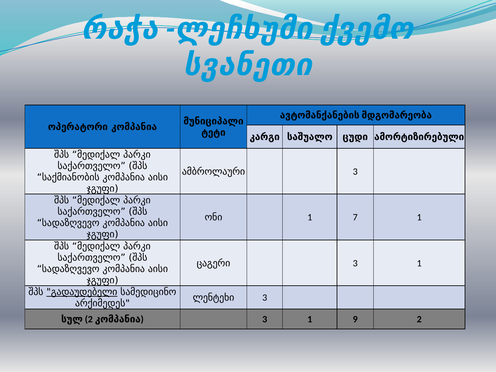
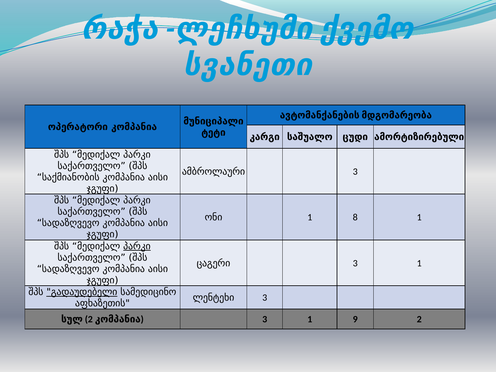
7: 7 -> 8 (355, 217)
პარკი underline: none -> present (137, 246)
არქიმედეს: არქიმედეს -> აფხაზეთის (102, 303)
